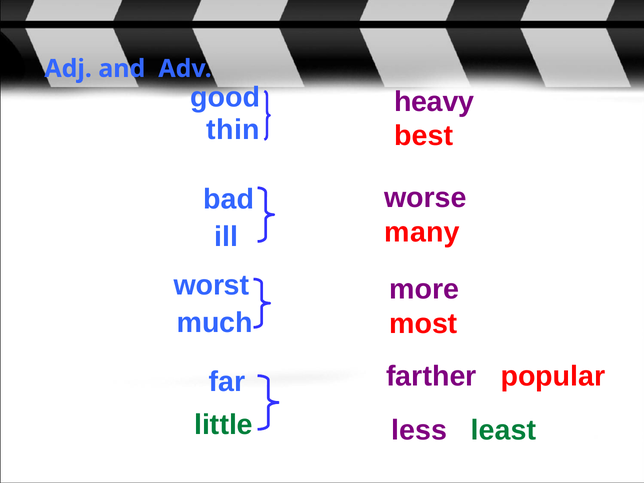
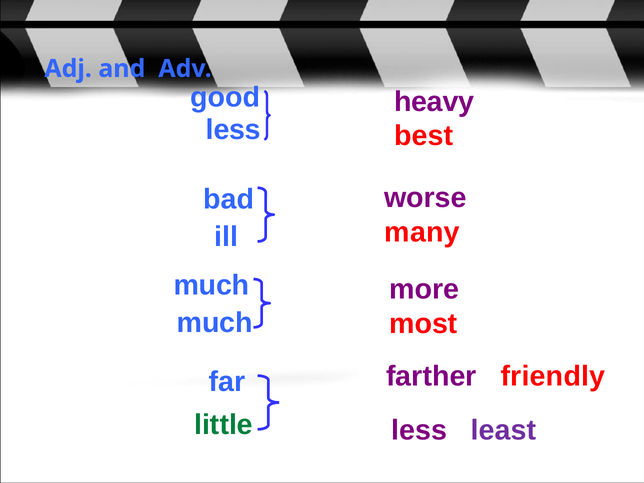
thin: thin -> less (233, 130)
worst: worst -> much (212, 285)
popular: popular -> friendly (553, 377)
least colour: green -> purple (504, 430)
